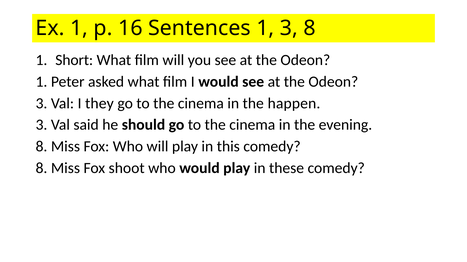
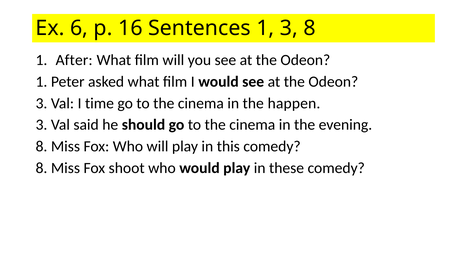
Ex 1: 1 -> 6 (79, 28)
Short: Short -> After (74, 60)
they: they -> time (99, 103)
